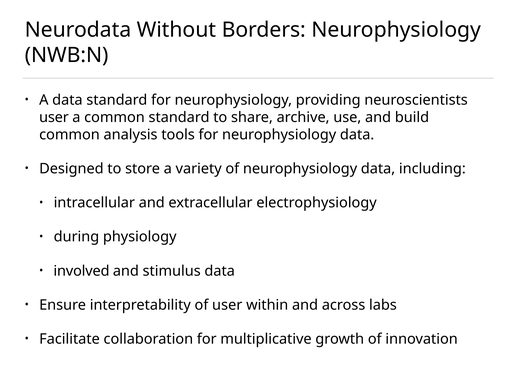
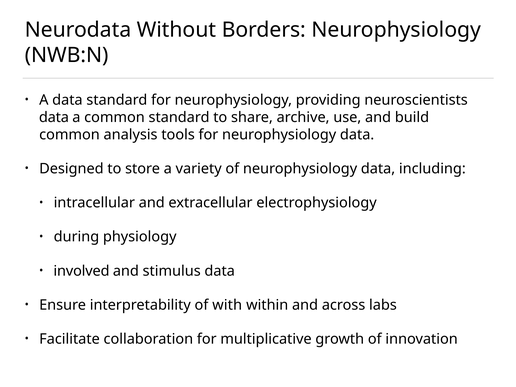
user: user -> data (54, 117)
of user: user -> with (227, 305)
